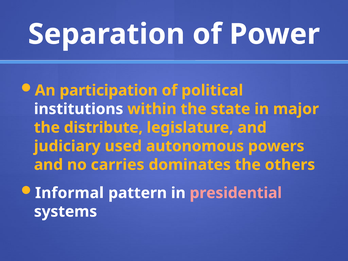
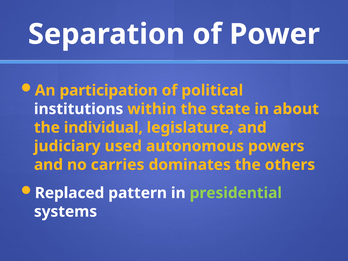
major: major -> about (296, 109)
distribute: distribute -> individual (103, 128)
Informal: Informal -> Replaced (70, 193)
presidential colour: pink -> light green (236, 193)
